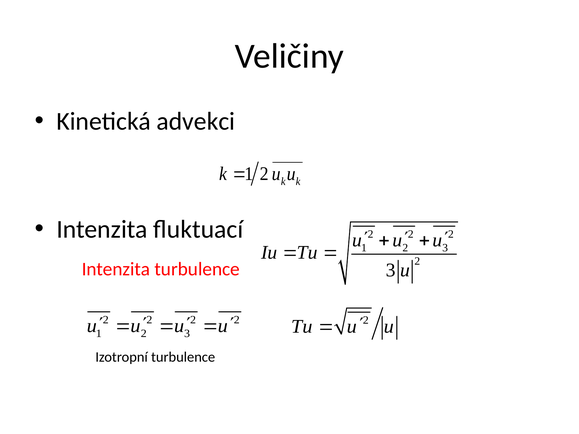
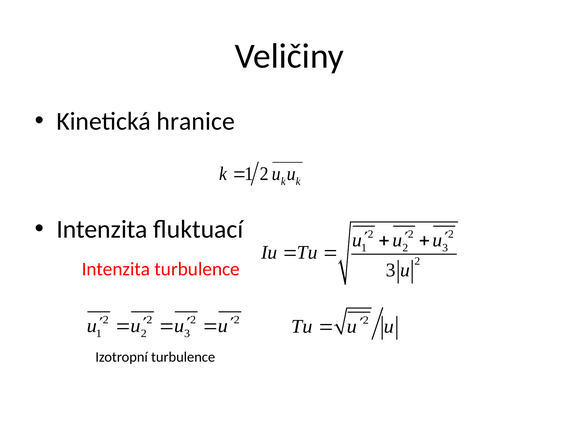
advekci: advekci -> hranice (196, 121)
